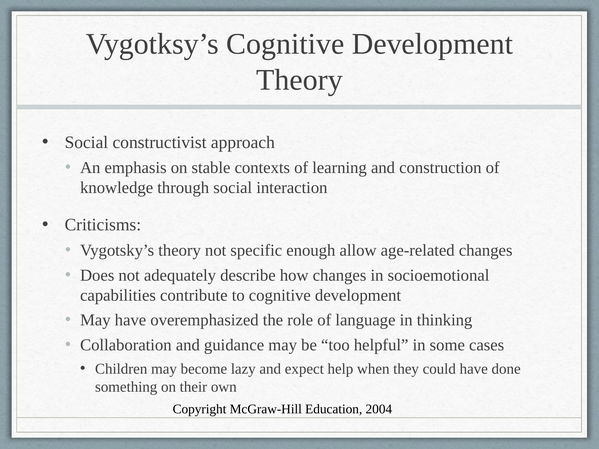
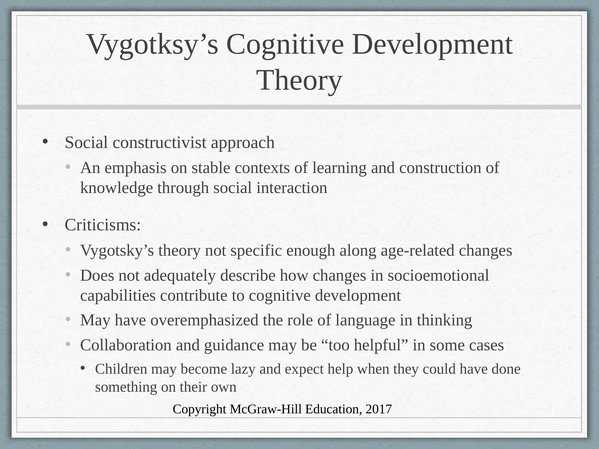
allow: allow -> along (358, 250)
2004: 2004 -> 2017 (379, 409)
